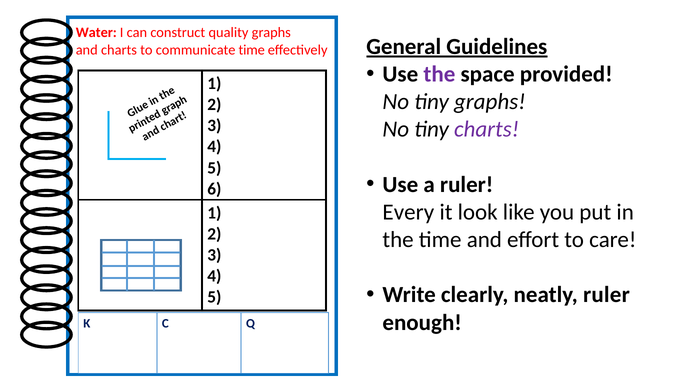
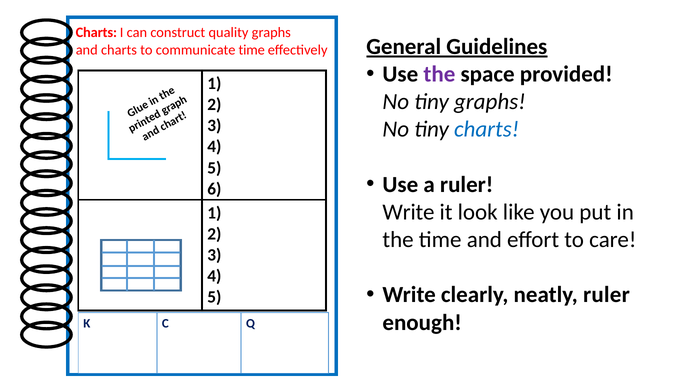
Water: Water -> Charts (96, 33)
charts colour: purple -> blue (487, 129)
Every: Every -> Write (408, 212)
